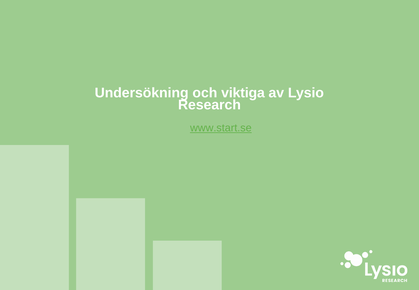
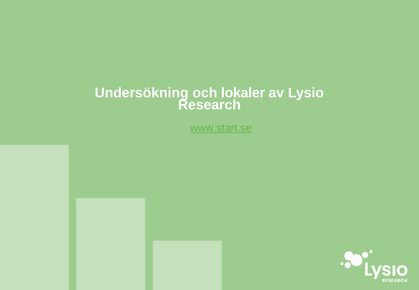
viktiga: viktiga -> lokaler (243, 93)
